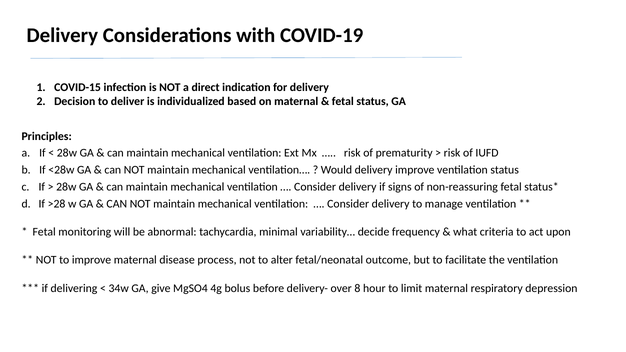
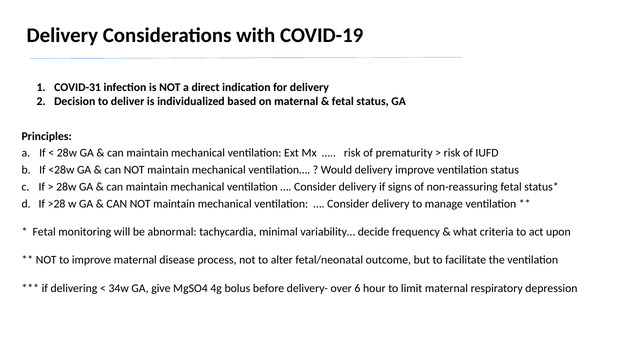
COVID-15: COVID-15 -> COVID-31 (78, 88)
8: 8 -> 6 (357, 288)
